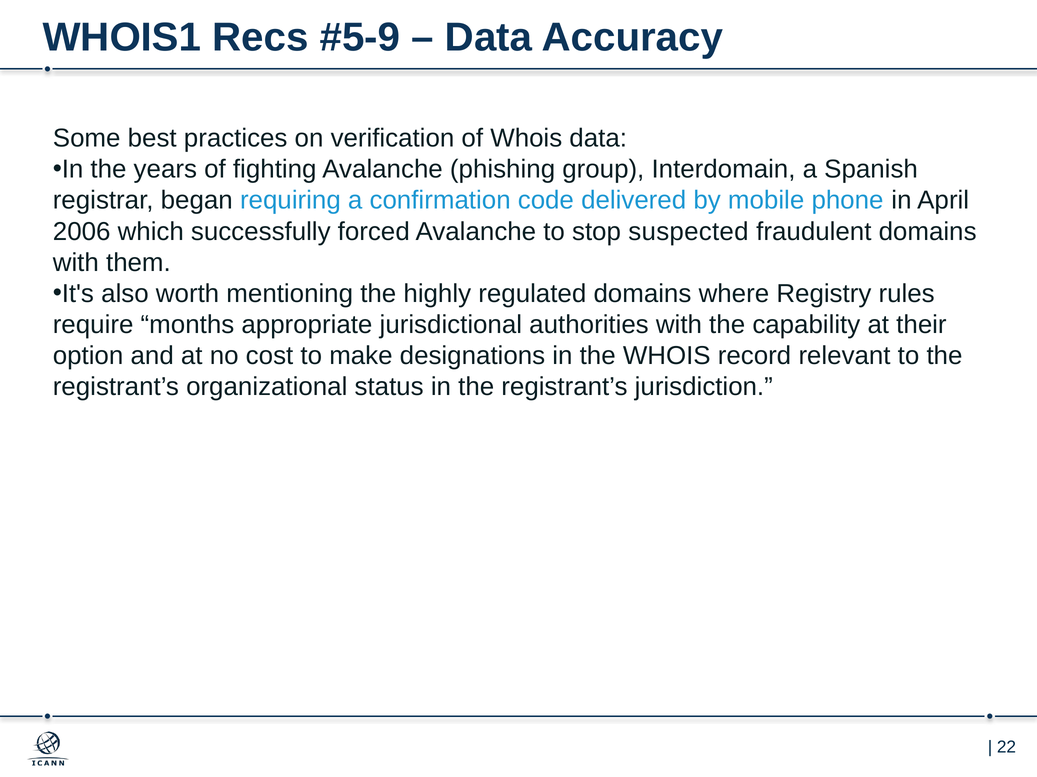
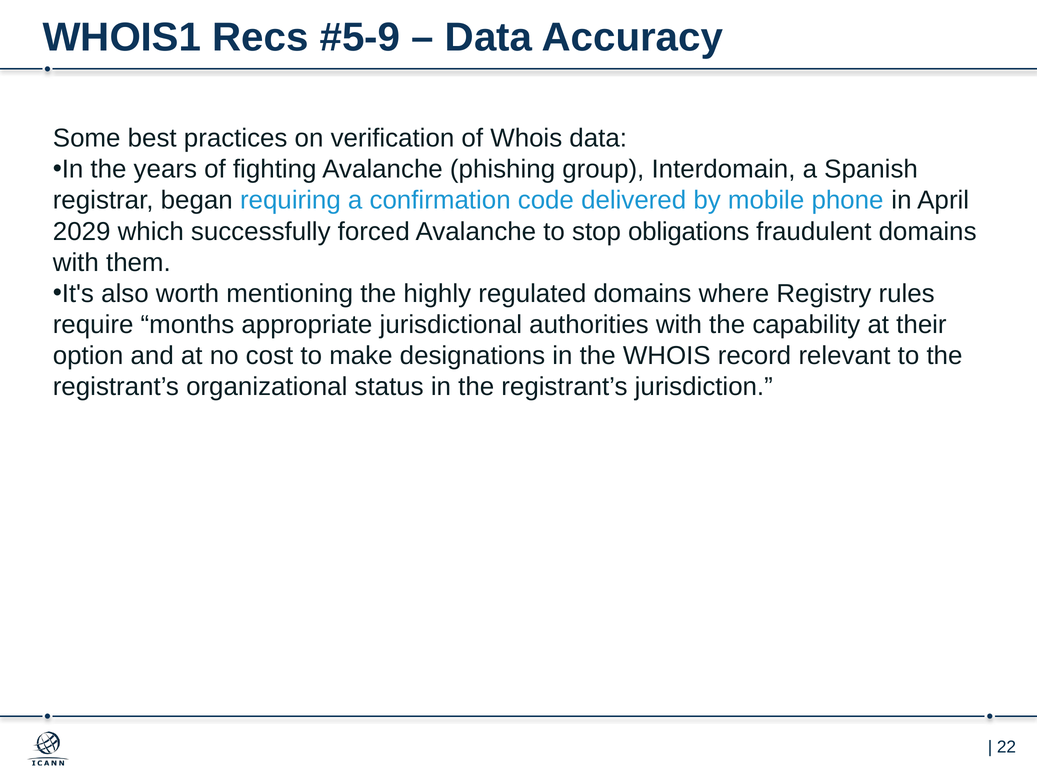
2006: 2006 -> 2029 (82, 232)
suspected: suspected -> obligations (689, 232)
